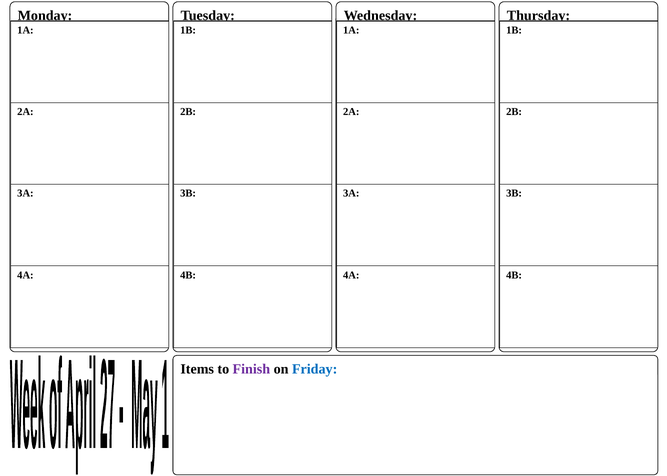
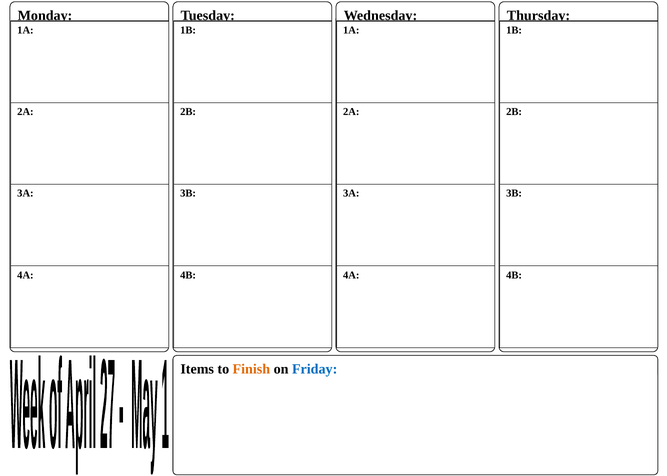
Finish colour: purple -> orange (251, 369)
